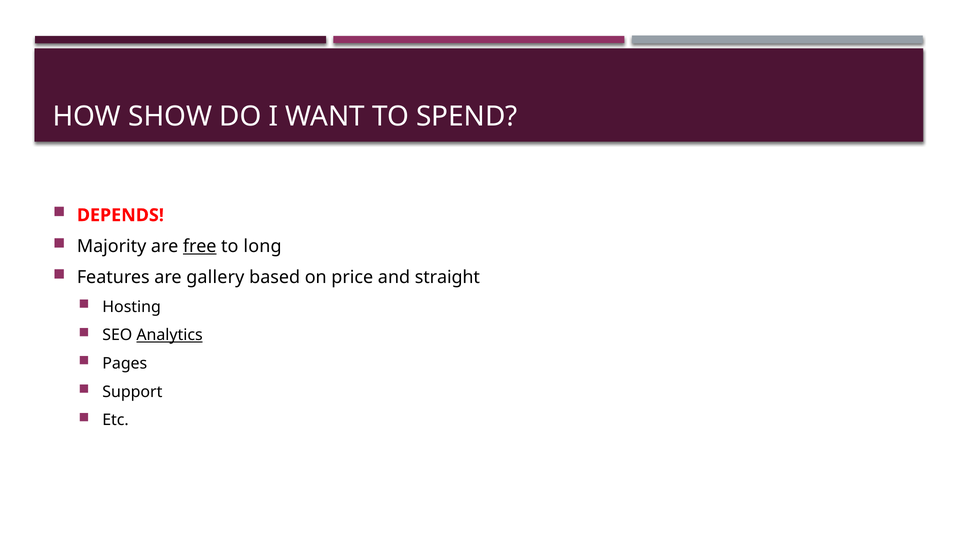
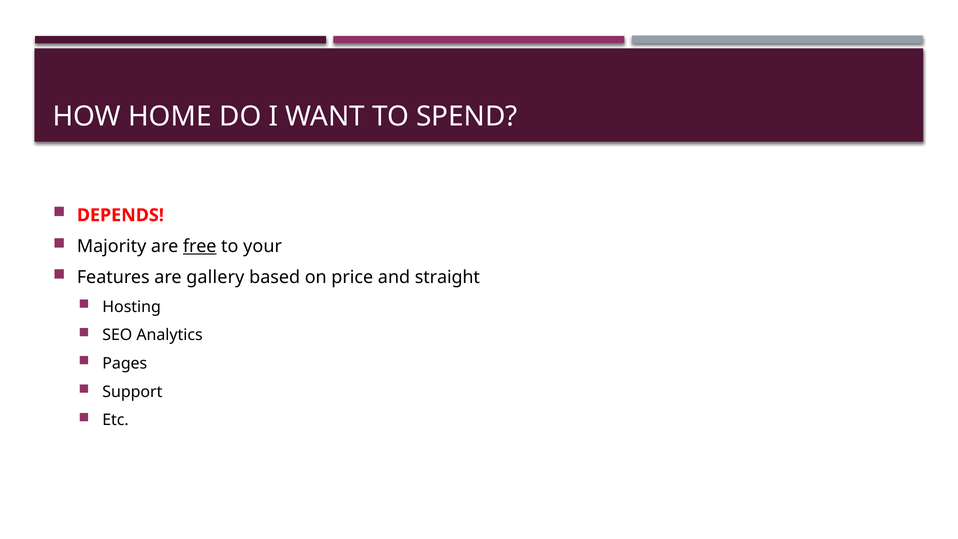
SHOW: SHOW -> HOME (170, 116)
long: long -> your (263, 246)
Analytics underline: present -> none (170, 335)
